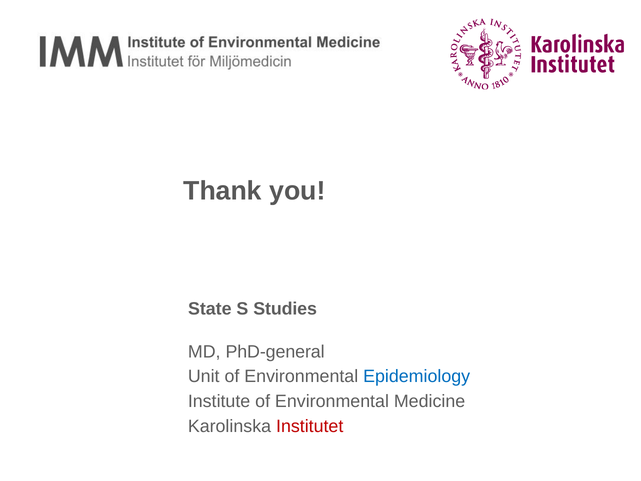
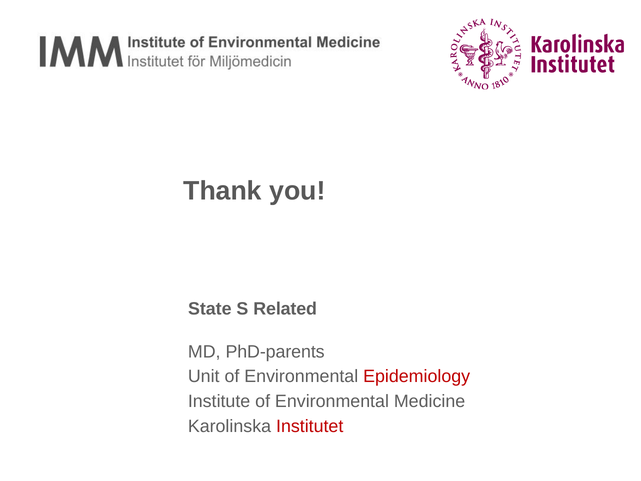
Studies: Studies -> Related (285, 309)
PhD-general: PhD-general -> PhD-parents (275, 351)
Epidemiology colour: blue -> red (417, 376)
